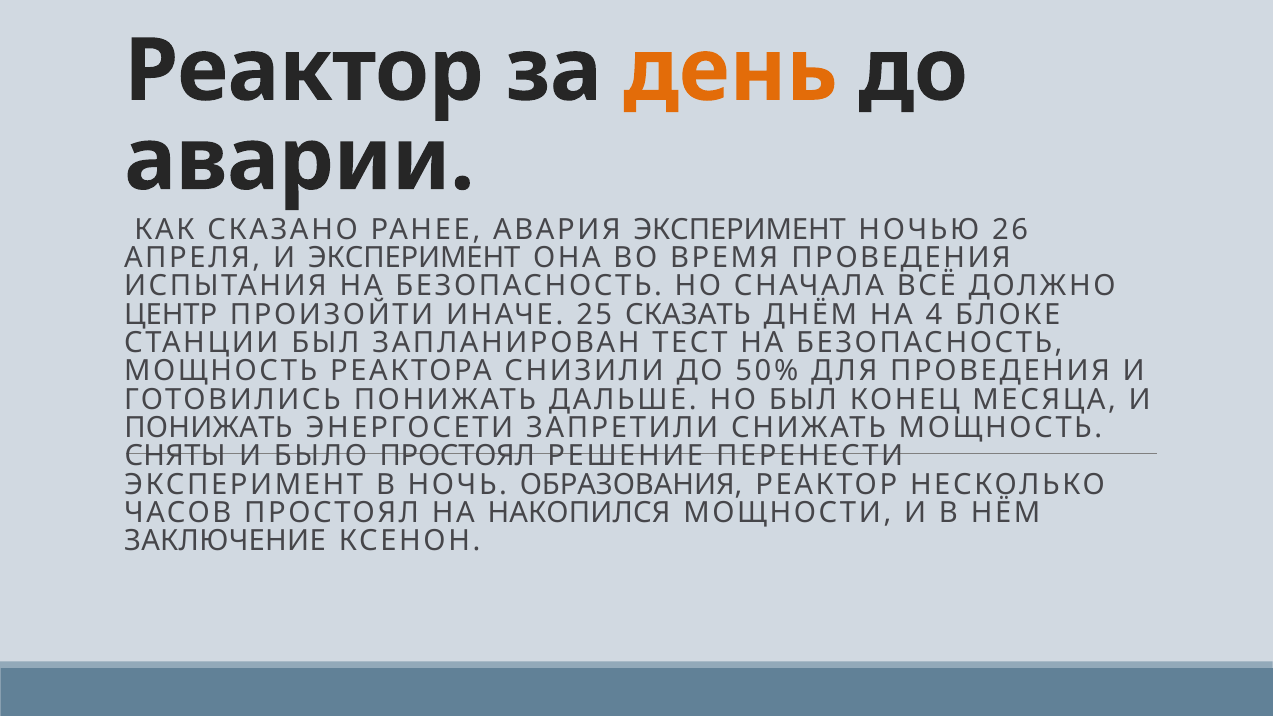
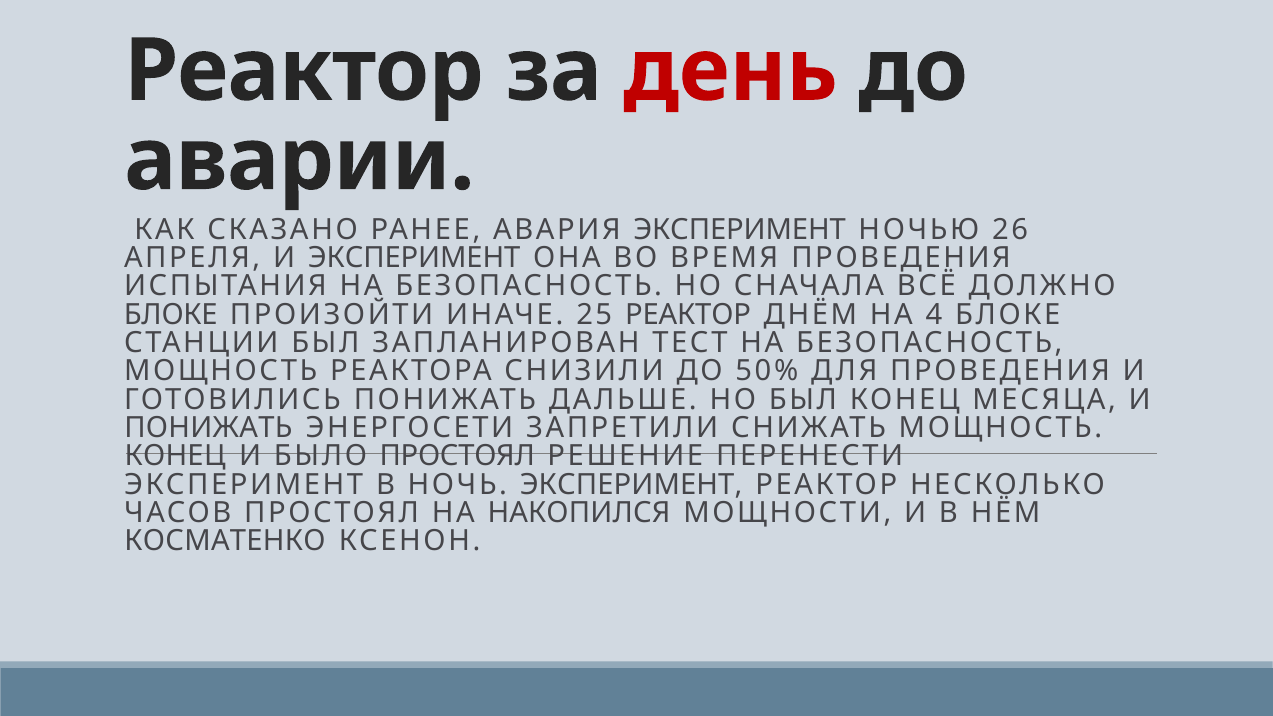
день colour: orange -> red (731, 71)
ЦЕНТР: ЦЕНТР -> БЛОКЕ (171, 315)
25 СКАЗАТЬ: СКАЗАТЬ -> РЕАКТОР (688, 315)
СНЯТЫ: СНЯТЫ -> КОНЕЦ (175, 456)
НОЧЬ ОБРАЗОВАНИЯ: ОБРАЗОВАНИЯ -> ЭКСПЕРИМЕНТ (631, 485)
ЗАКЛЮЧЕНИЕ: ЗАКЛЮЧЕНИЕ -> КОСМАТЕНКО (225, 541)
